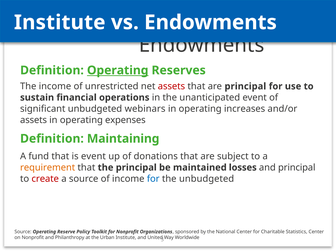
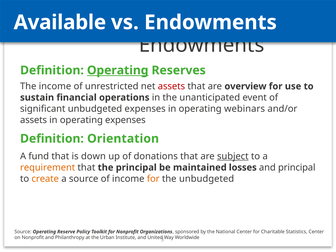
Institute: Institute -> Available (60, 22)
are principal: principal -> overview (245, 86)
unbudgeted webinars: webinars -> expenses (145, 109)
increases: increases -> webinars (245, 109)
Maintaining: Maintaining -> Orientation (123, 139)
is event: event -> down (93, 156)
subject underline: none -> present (233, 156)
create colour: red -> orange (45, 179)
for colour: blue -> orange (153, 179)
